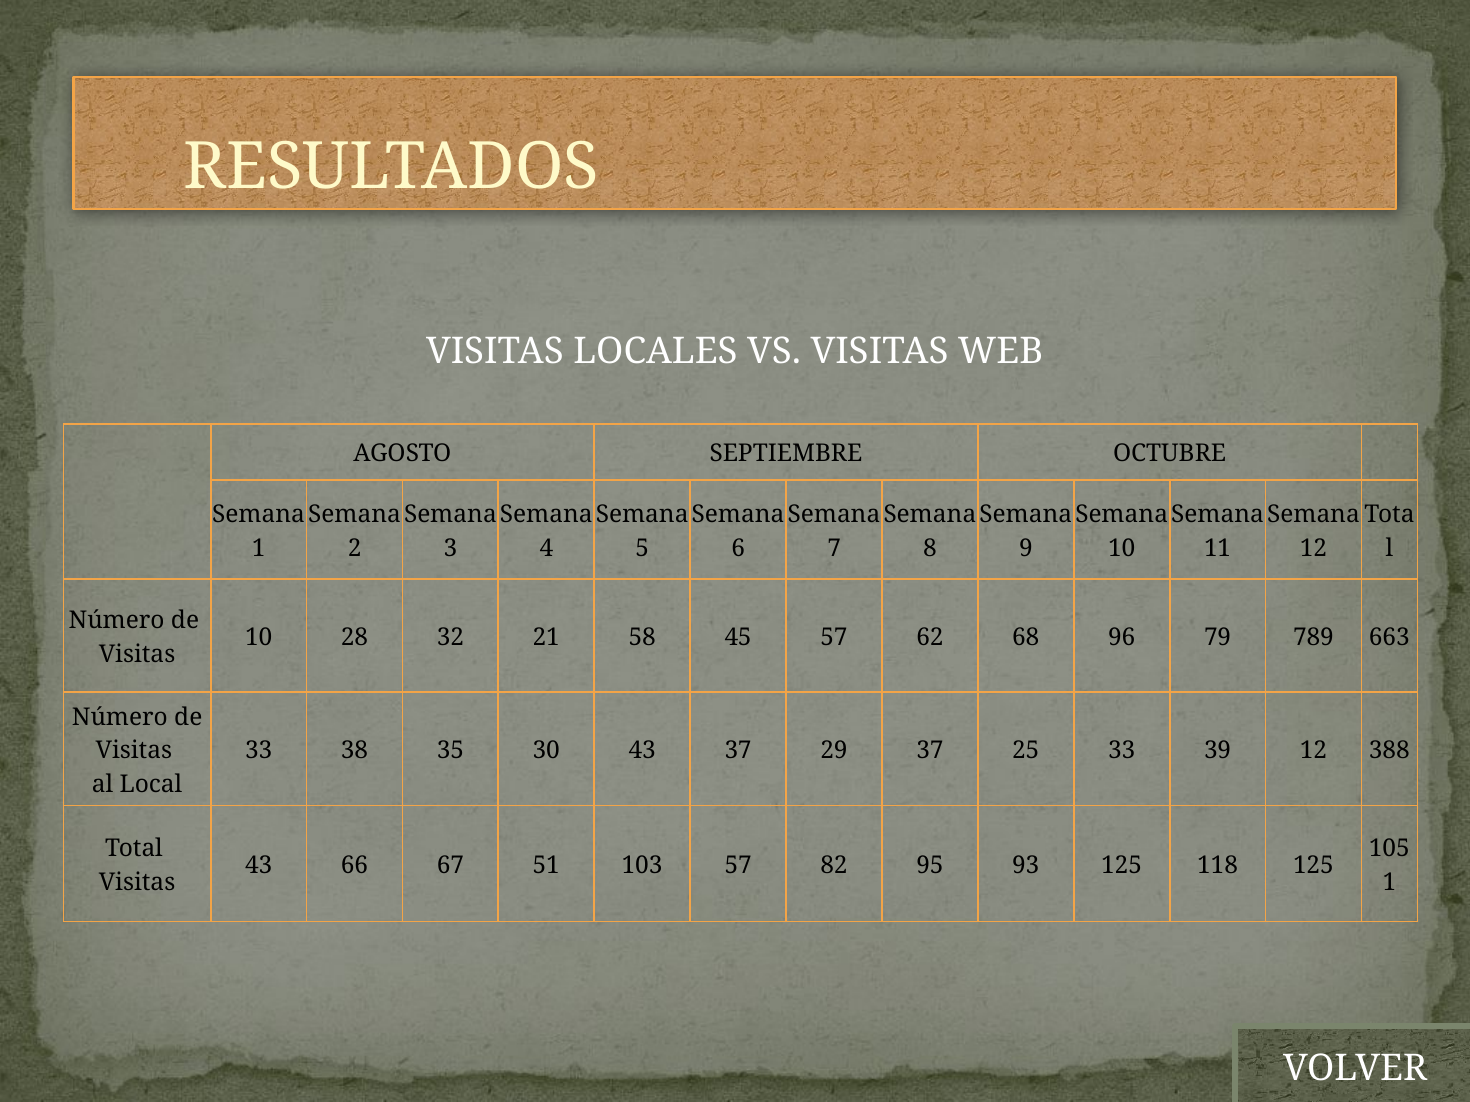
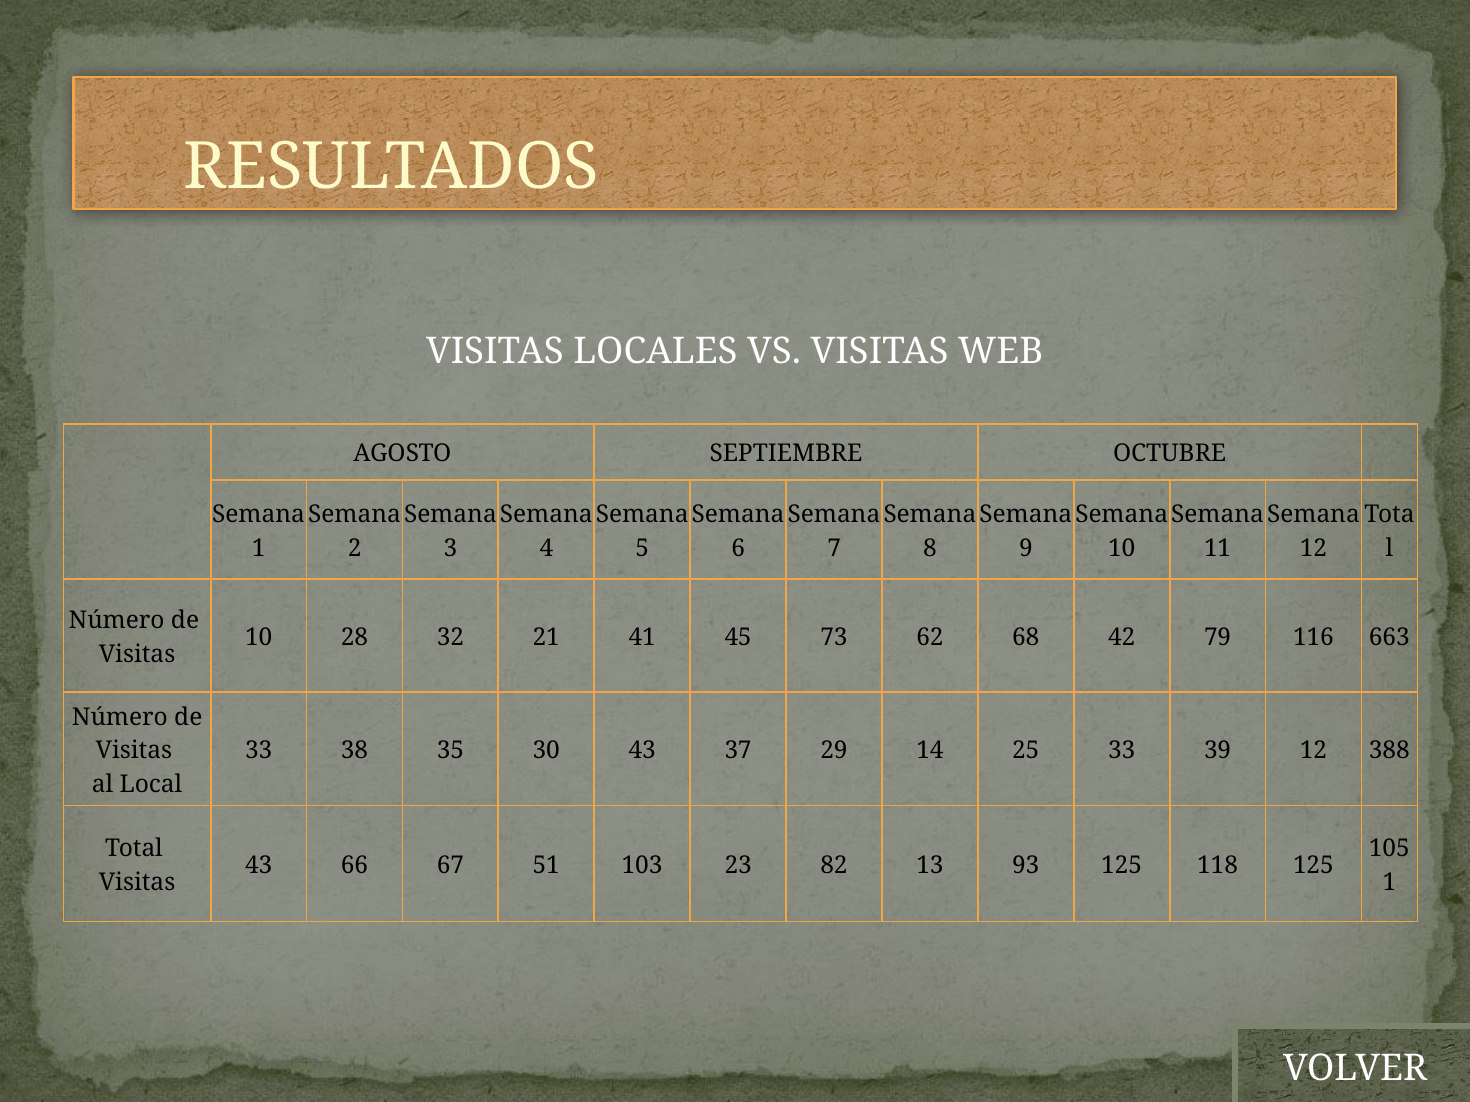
58: 58 -> 41 (642, 638)
45 57: 57 -> 73 (834, 638)
96: 96 -> 42 (1122, 638)
789: 789 -> 116 (1313, 638)
29 37: 37 -> 14 (930, 751)
103 57: 57 -> 23 (738, 866)
95: 95 -> 13 (930, 866)
